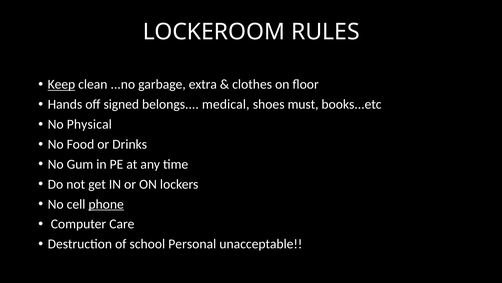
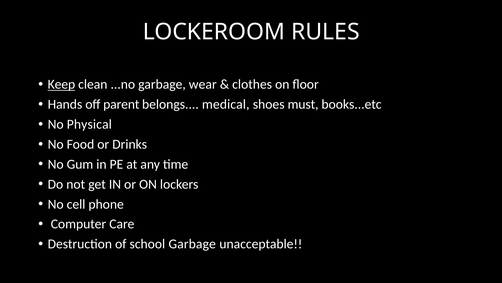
extra: extra -> wear (203, 84)
signed: signed -> parent (121, 104)
phone underline: present -> none (106, 204)
school Personal: Personal -> Garbage (192, 244)
